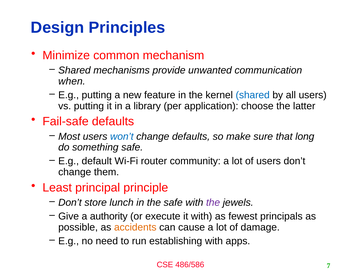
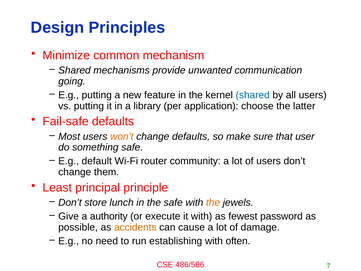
when: when -> going (72, 81)
won’t colour: blue -> orange (122, 136)
long: long -> user (305, 136)
the colour: purple -> orange (213, 202)
principals: principals -> password (281, 216)
apps: apps -> often (238, 241)
